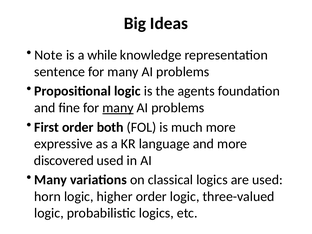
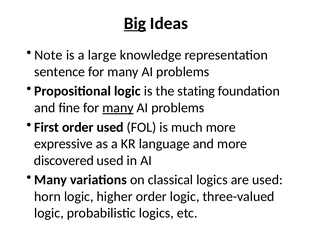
Big underline: none -> present (135, 23)
while: while -> large (102, 55)
agents: agents -> stating (196, 91)
order both: both -> used (110, 127)
